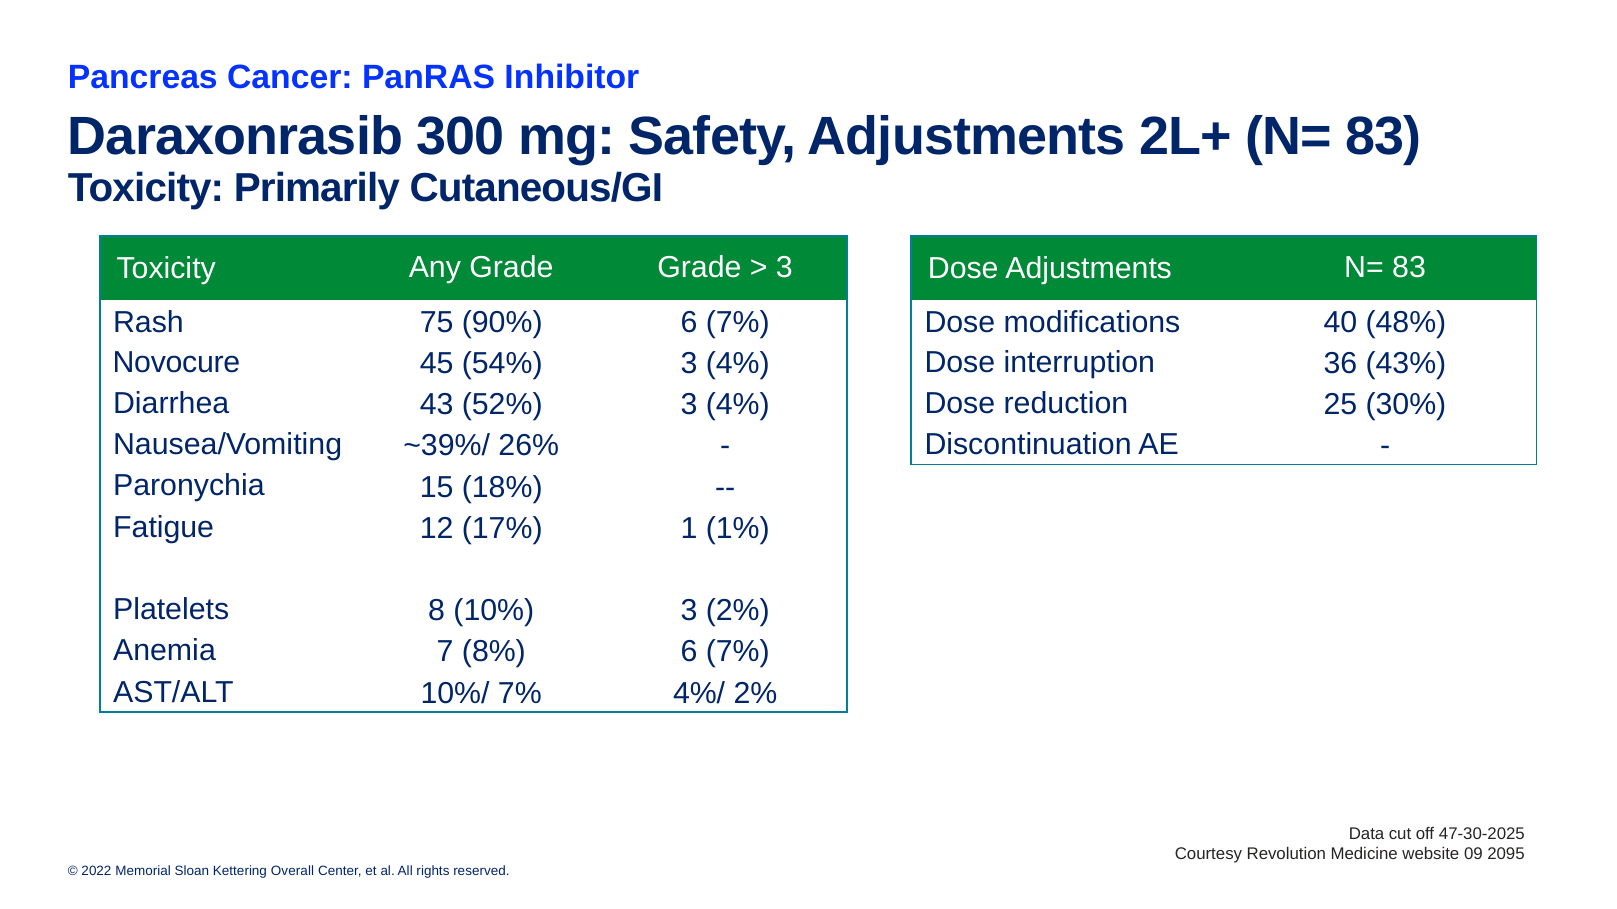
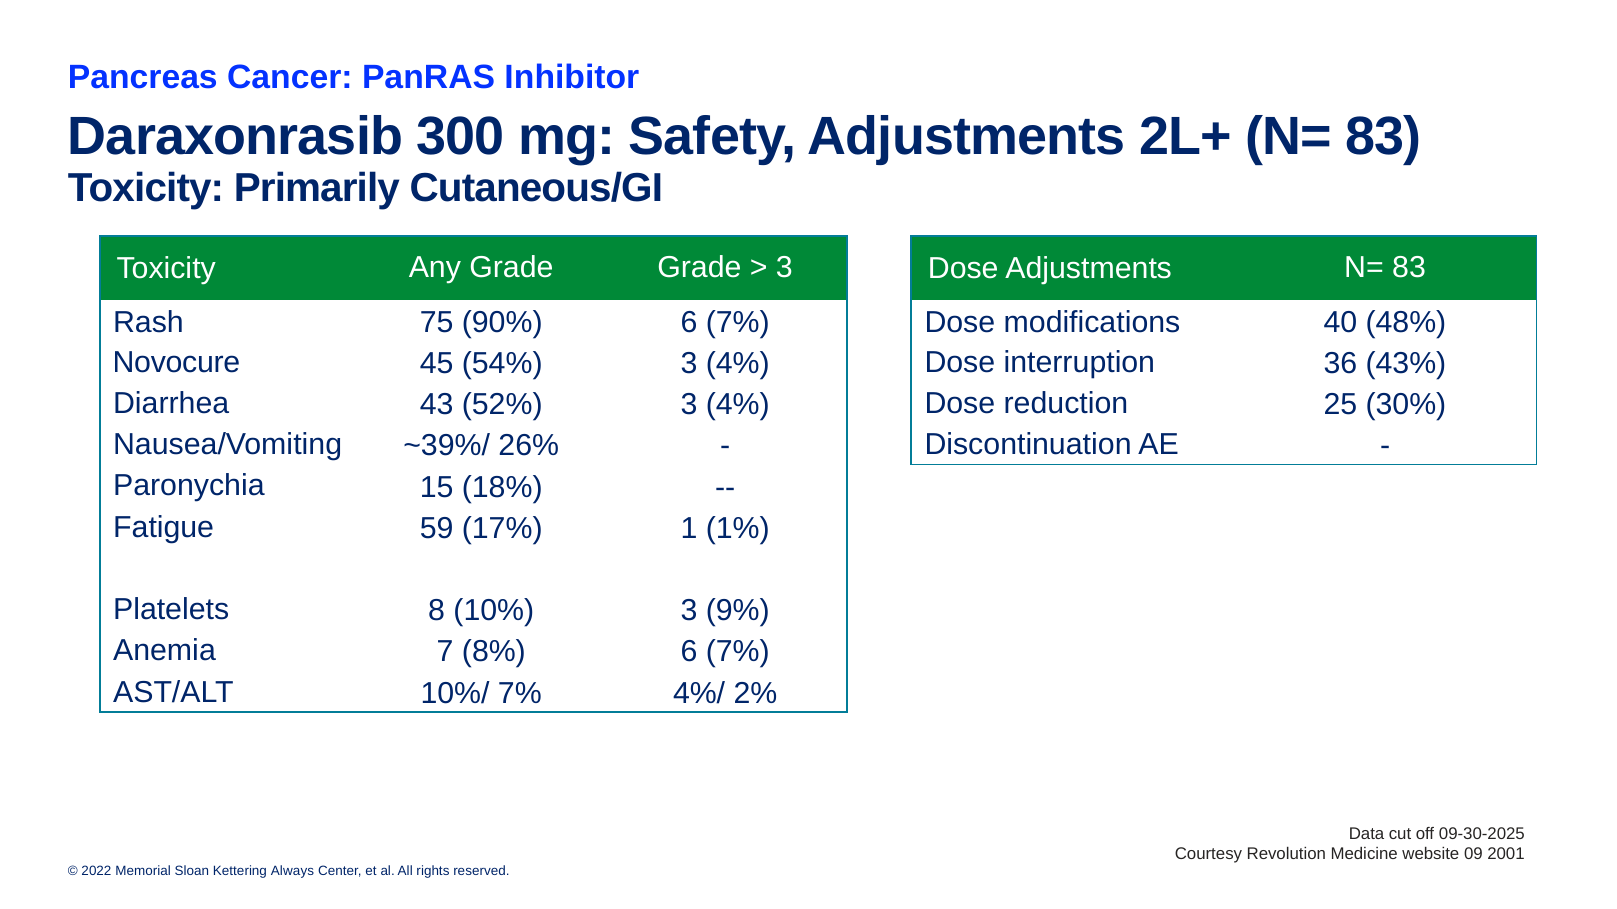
12: 12 -> 59 (437, 529)
3 2%: 2% -> 9% (738, 611)
47-30-2025: 47-30-2025 -> 09-30-2025 (1482, 834)
2095: 2095 -> 2001 (1506, 854)
Overall: Overall -> Always (293, 871)
